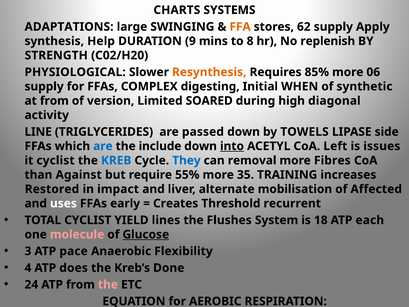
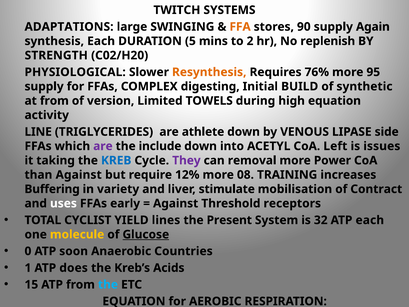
CHARTS: CHARTS -> TWITCH (177, 10)
62: 62 -> 90 (304, 27)
Apply: Apply -> Again (373, 27)
synthesis Help: Help -> Each (101, 41)
9: 9 -> 5 (190, 41)
8: 8 -> 2 (250, 41)
85%: 85% -> 76% (317, 72)
06: 06 -> 95 (373, 72)
WHEN: WHEN -> BUILD (300, 86)
SOARED: SOARED -> TOWELS (209, 101)
high diagonal: diagonal -> equation (334, 101)
passed: passed -> athlete (203, 132)
TOWELS: TOWELS -> VENOUS (305, 132)
are colour: blue -> purple (103, 146)
into underline: present -> none (232, 146)
it cyclist: cyclist -> taking (56, 160)
They colour: blue -> purple (186, 160)
Fibres: Fibres -> Power (332, 160)
55%: 55% -> 12% (187, 175)
35: 35 -> 08 (245, 175)
Restored: Restored -> Buffering (52, 189)
impact: impact -> variety (118, 189)
alternate: alternate -> stimulate (227, 189)
Affected: Affected -> Contract (376, 189)
Creates: Creates -> Against (176, 203)
recurrent: recurrent -> receptors (292, 203)
Flushes: Flushes -> Present (229, 220)
18: 18 -> 32 (321, 220)
molecule colour: pink -> yellow (77, 234)
3: 3 -> 0 (28, 251)
pace: pace -> soon (74, 251)
Flexibility: Flexibility -> Countries (183, 251)
4: 4 -> 1 (28, 268)
Done: Done -> Acids (169, 268)
24: 24 -> 15 (31, 284)
the colour: pink -> light blue (108, 284)
